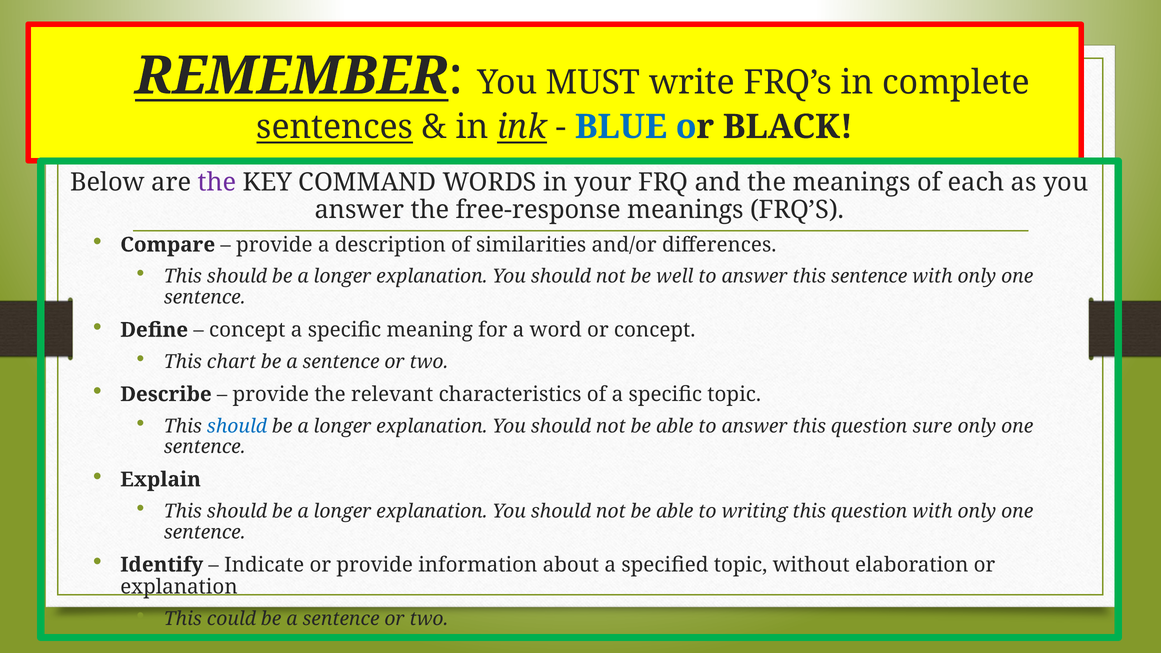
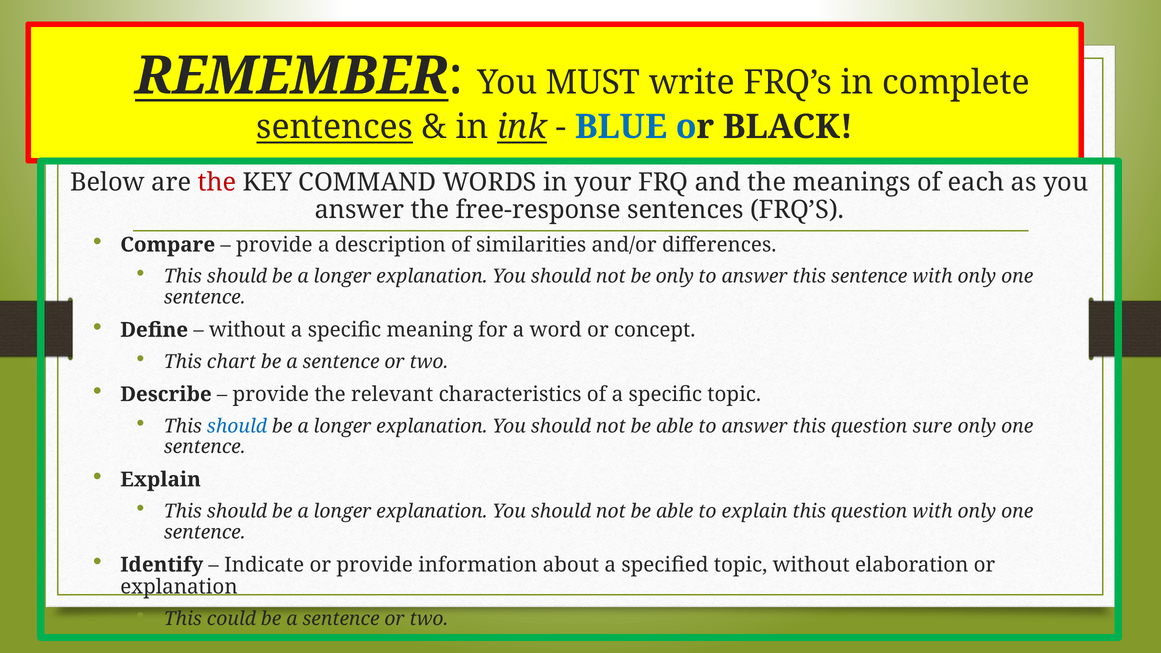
the colour: purple -> red (217, 182)
free-response meanings: meanings -> sentences (685, 210)
be well: well -> only (675, 277)
concept: concept -> without (247, 330)
to writing: writing -> explain (755, 511)
